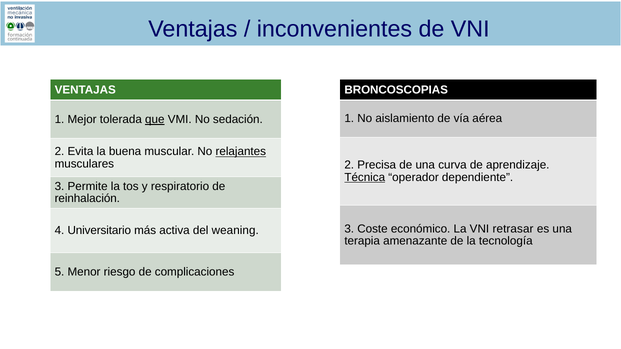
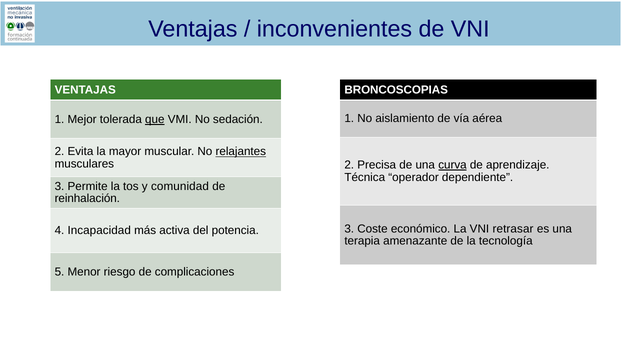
buena: buena -> mayor (125, 152)
curva underline: none -> present (452, 165)
Técnica underline: present -> none (365, 177)
respiratorio: respiratorio -> comunidad (180, 187)
Universitario: Universitario -> Incapacidad (99, 231)
weaning: weaning -> potencia (235, 231)
